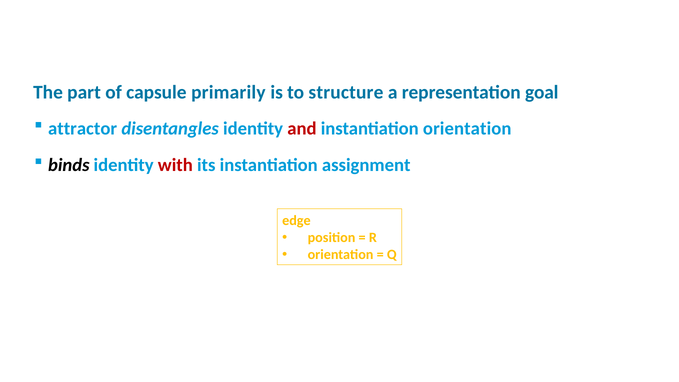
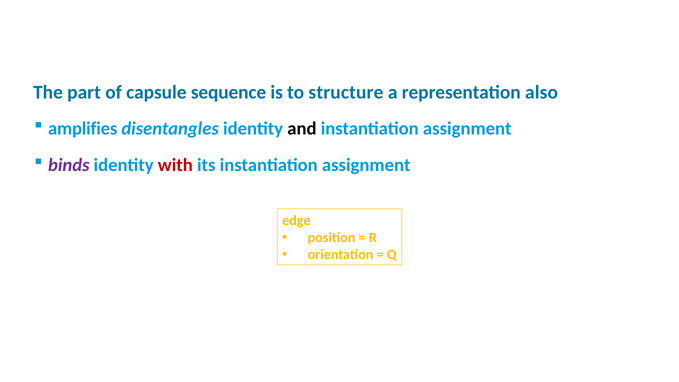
primarily: primarily -> sequence (229, 92)
goal: goal -> also (542, 92)
attractor: attractor -> amplifies (83, 129)
and colour: red -> black (302, 129)
orientation: orientation -> assignment (467, 129)
binds colour: black -> purple (69, 165)
